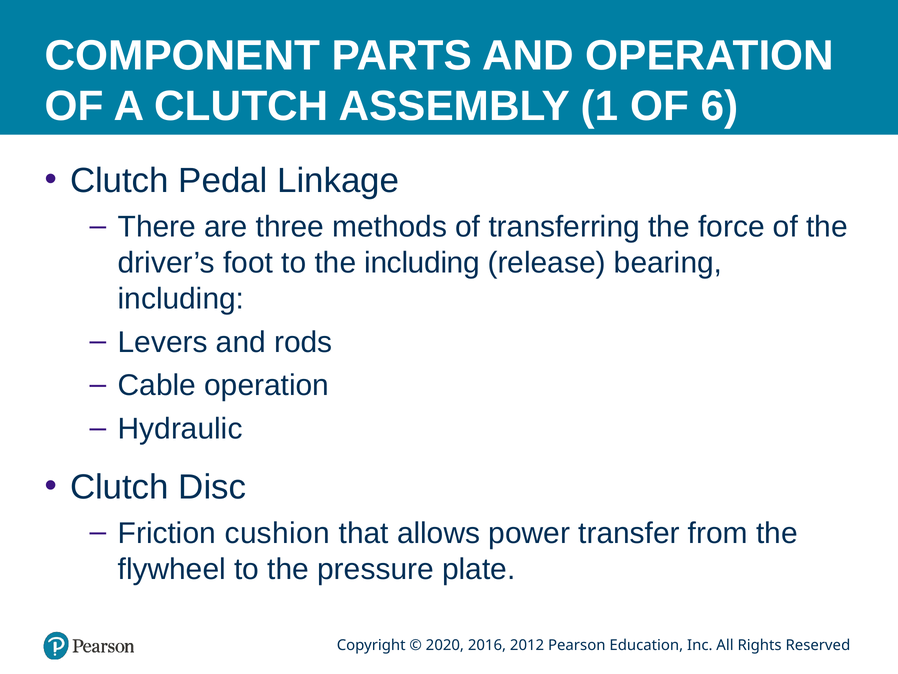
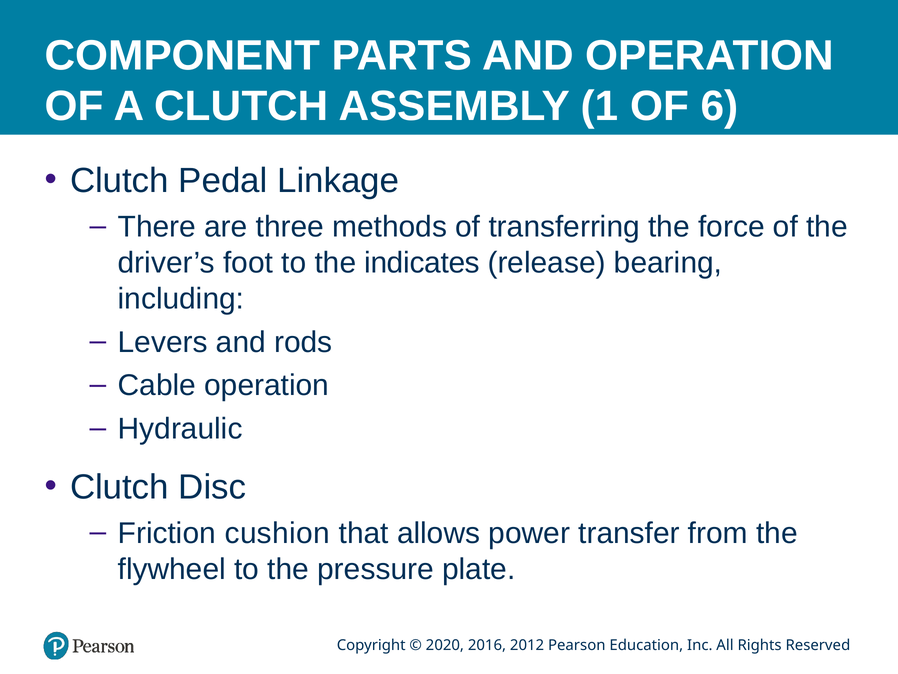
the including: including -> indicates (422, 263)
